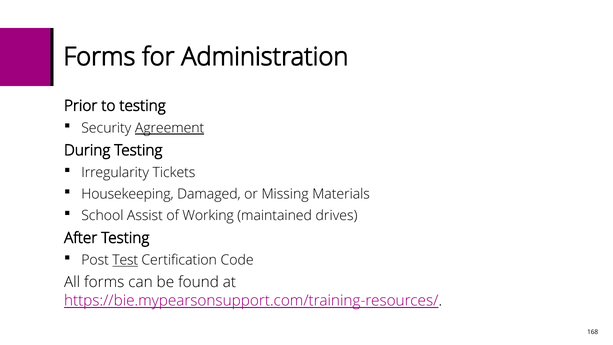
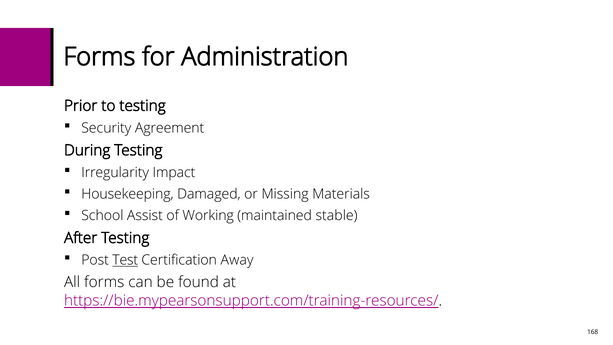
Agreement underline: present -> none (170, 128)
Tickets: Tickets -> Impact (174, 172)
drives: drives -> stable (337, 216)
Code: Code -> Away (237, 260)
